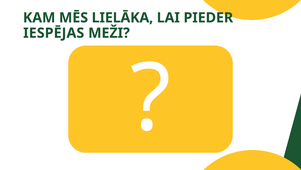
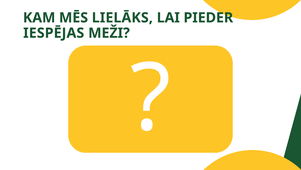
LIELĀKA: LIELĀKA -> LIELĀKS (122, 18)
